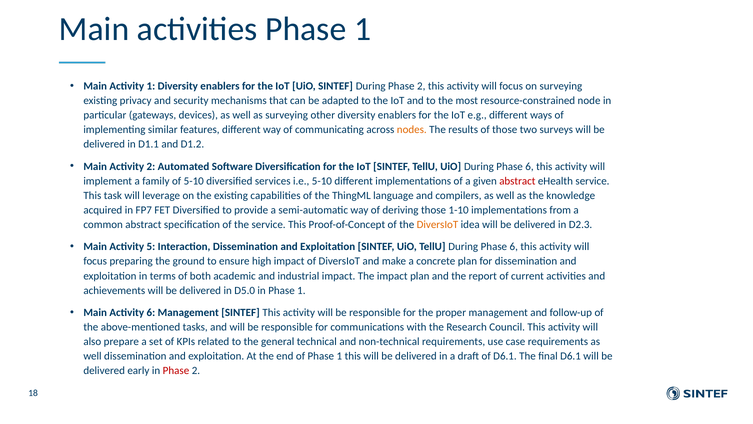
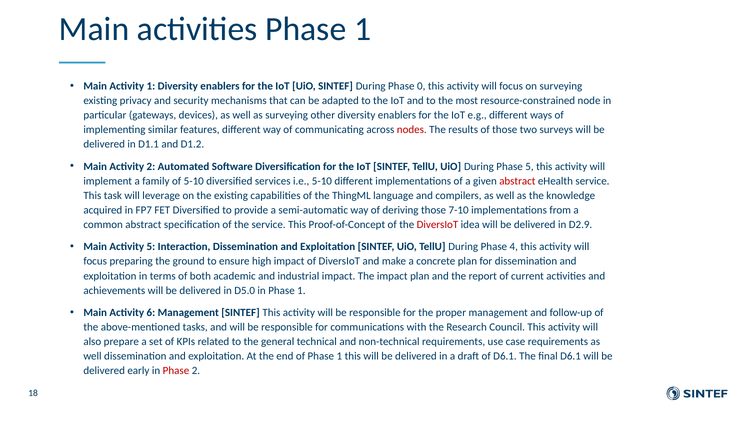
During Phase 2: 2 -> 0 (421, 86)
nodes colour: orange -> red (412, 129)
UiO During Phase 6: 6 -> 5 (529, 166)
1-10: 1-10 -> 7-10 (459, 210)
DiversIoT colour: orange -> red (437, 224)
D2.3: D2.3 -> D2.9 (581, 224)
TellU During Phase 6: 6 -> 4 (514, 247)
